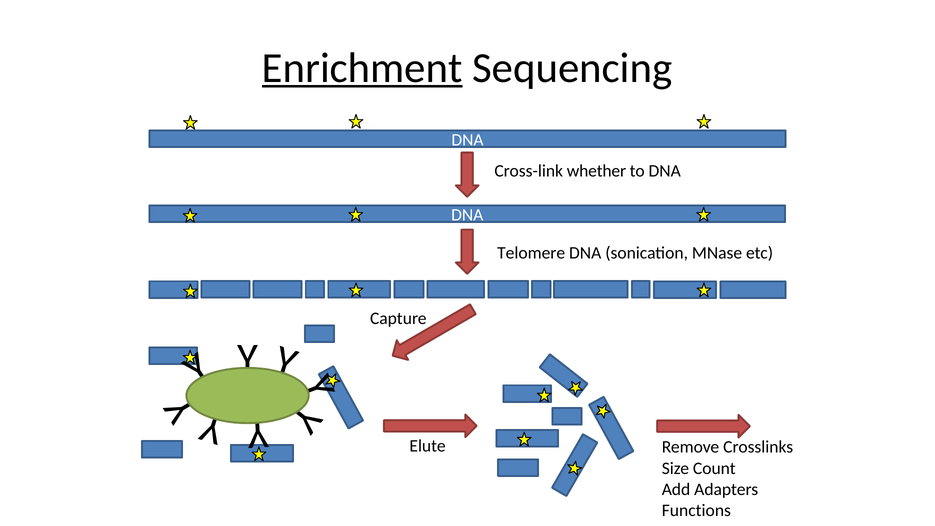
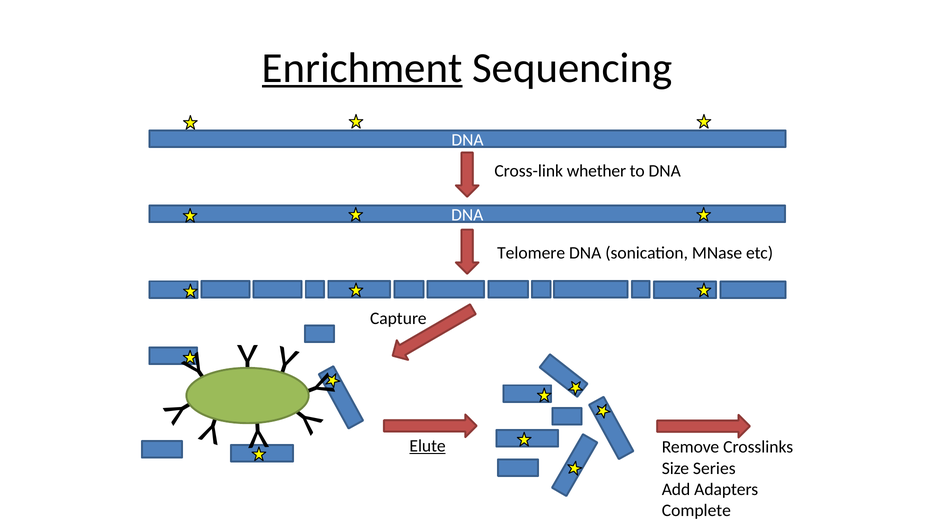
Elute underline: none -> present (428, 446)
Count: Count -> Series (714, 468)
Functions: Functions -> Complete (696, 510)
